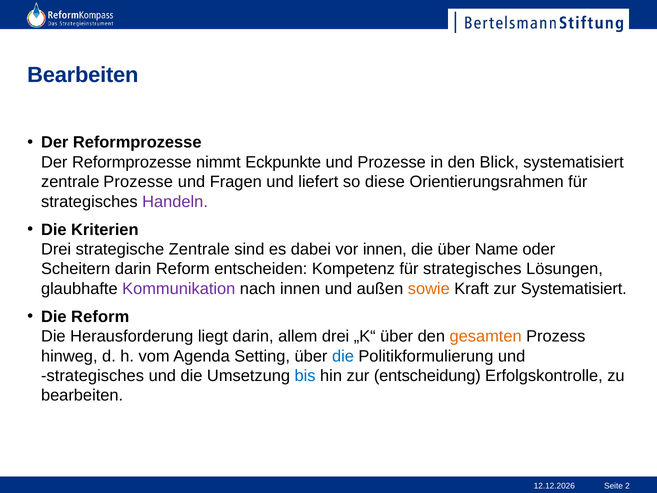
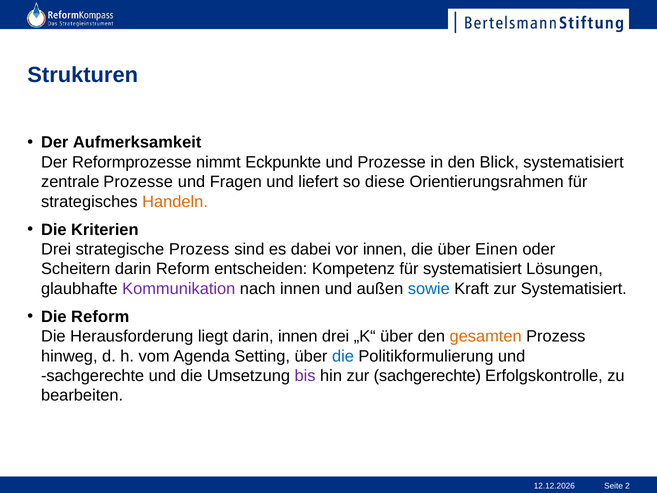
Bearbeiten: Bearbeiten -> Strukturen (83, 75)
Reformprozesse: Reformprozesse -> Aufmerksamkeit (137, 142)
Handeln colour: purple -> orange (175, 202)
strategische Zentrale: Zentrale -> Prozess (199, 249)
Name: Name -> Einen (496, 249)
Kompetenz für strategisches: strategisches -> systematisiert (472, 269)
sowie colour: orange -> blue (429, 289)
darin allem: allem -> innen (298, 336)
strategisches: strategisches -> sachgerechte (93, 376)
bis colour: blue -> purple (305, 376)
zur entscheidung: entscheidung -> sachgerechte (427, 376)
